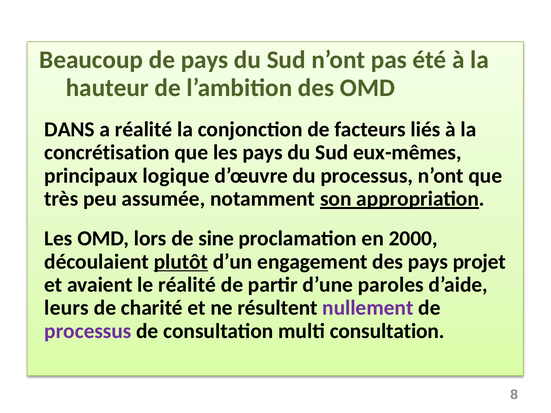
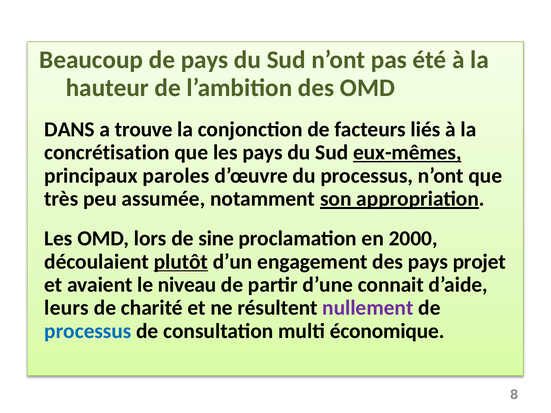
a réalité: réalité -> trouve (144, 130)
eux-mêmes underline: none -> present (407, 153)
logique: logique -> paroles (176, 176)
le réalité: réalité -> niveau (187, 285)
paroles: paroles -> connait (391, 285)
processus colour: purple -> blue (88, 331)
multi consultation: consultation -> économique (387, 331)
